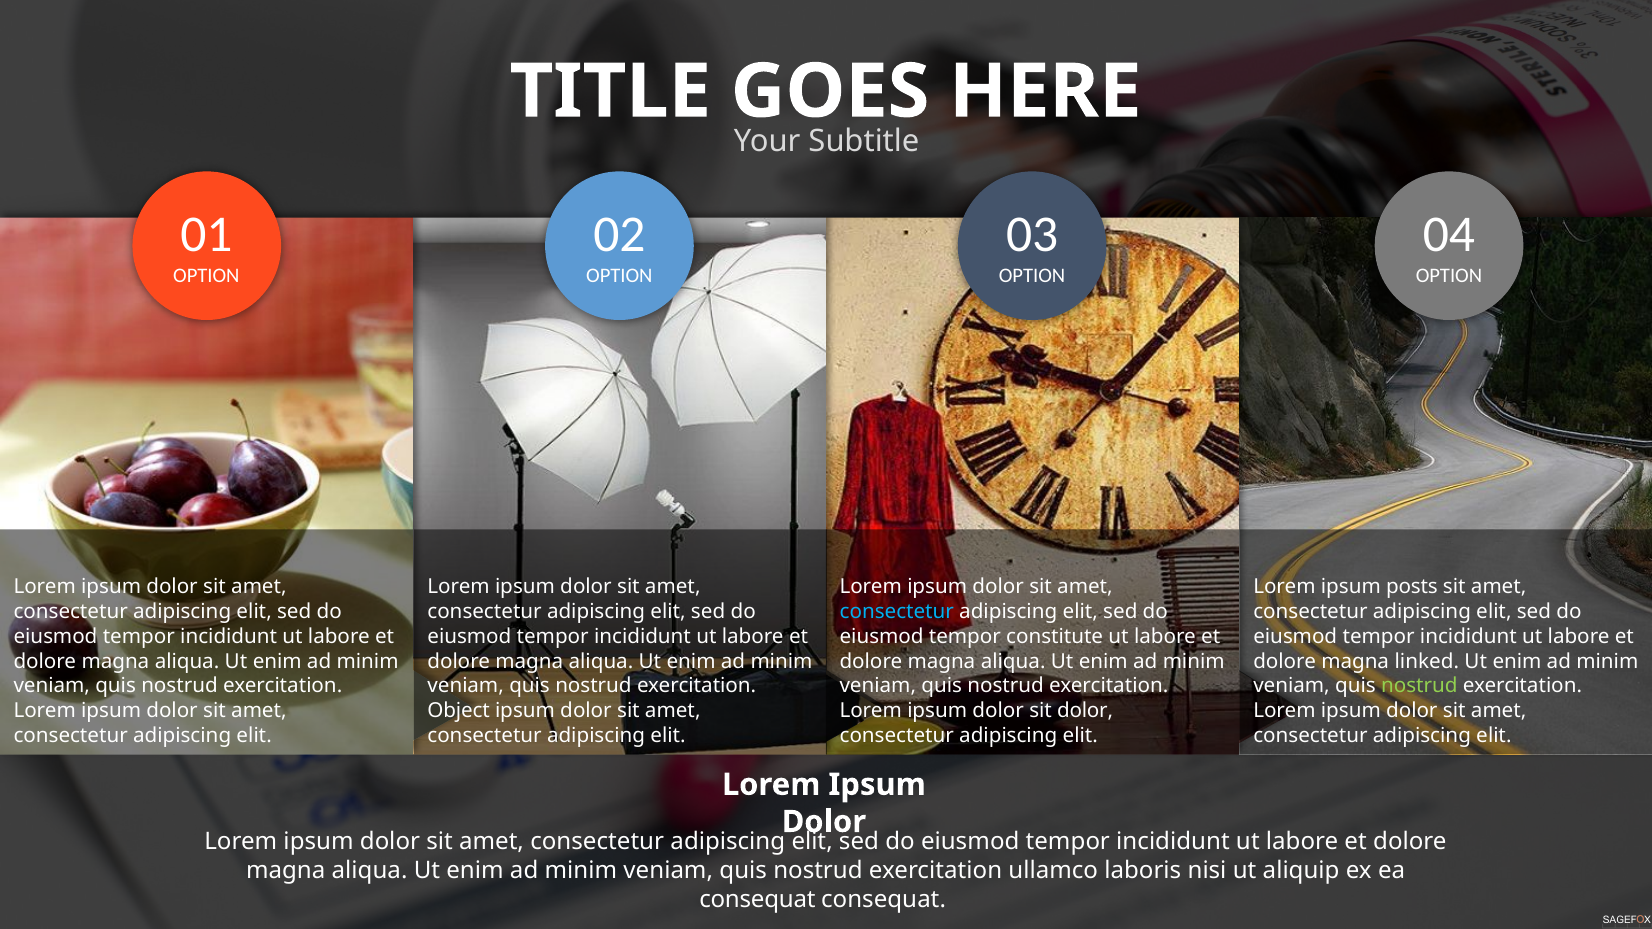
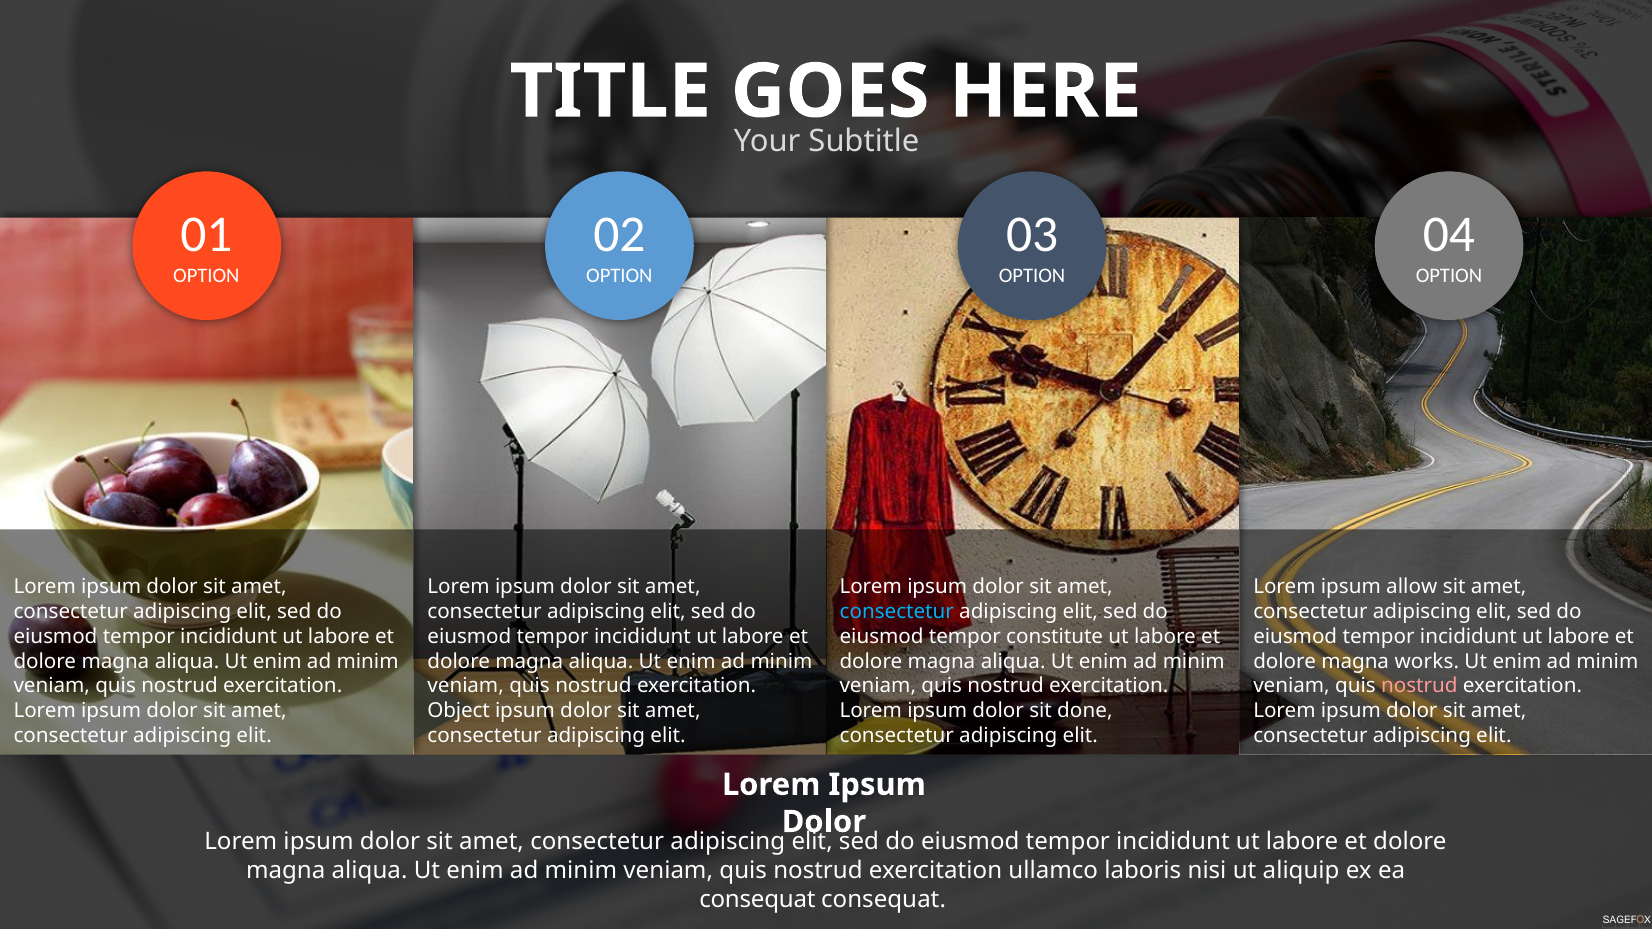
posts: posts -> allow (1412, 587)
linked: linked -> works (1427, 661)
nostrud colour: light green -> pink (1419, 686)
sit dolor: dolor -> done (1085, 711)
